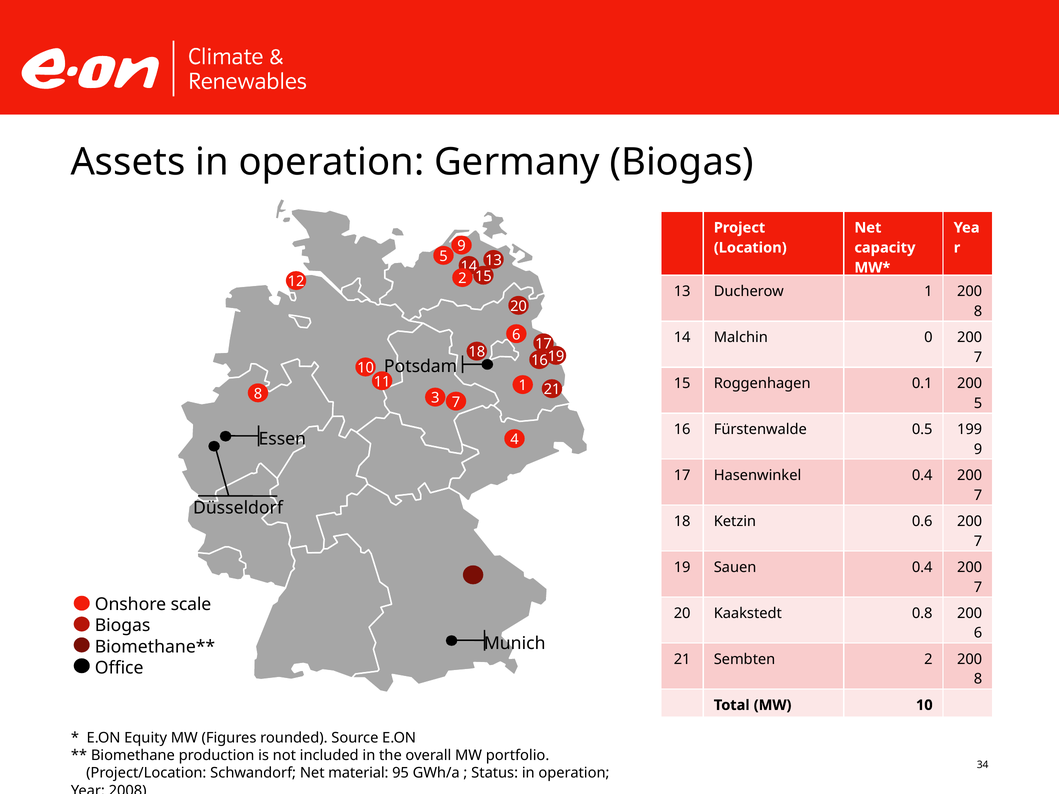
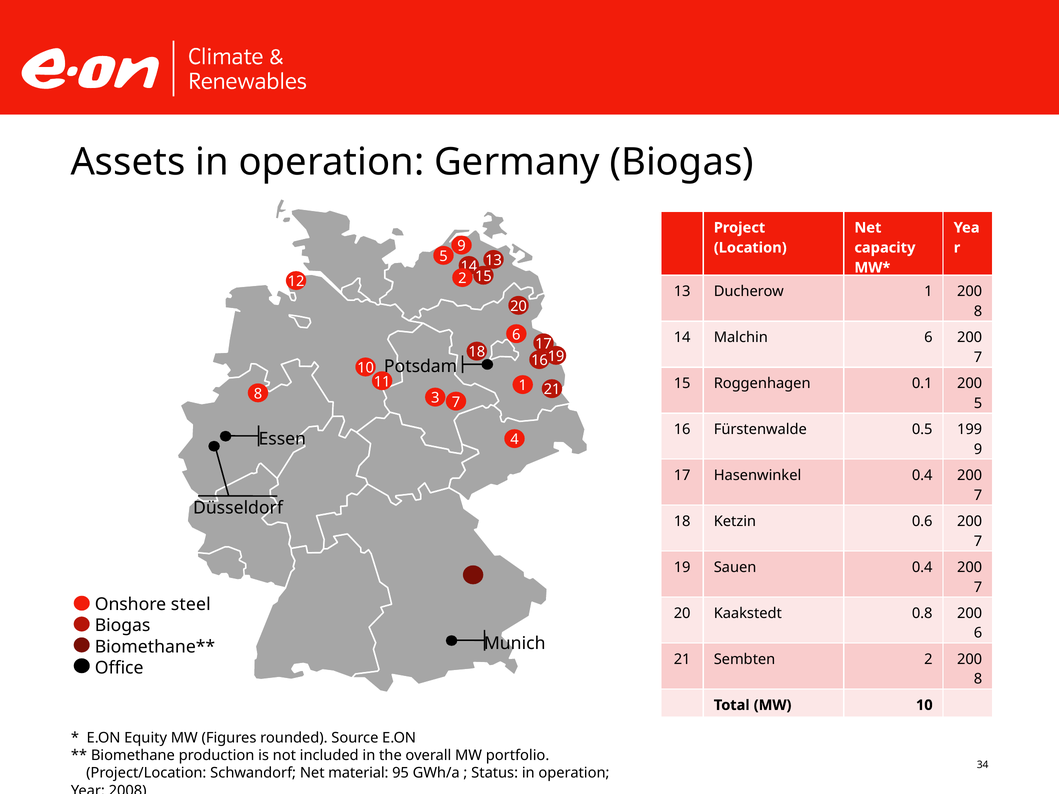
Malchin 0: 0 -> 6 (928, 337)
scale: scale -> steel (191, 605)
